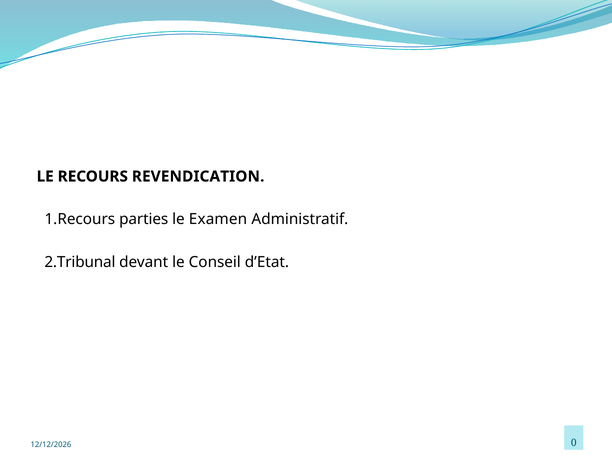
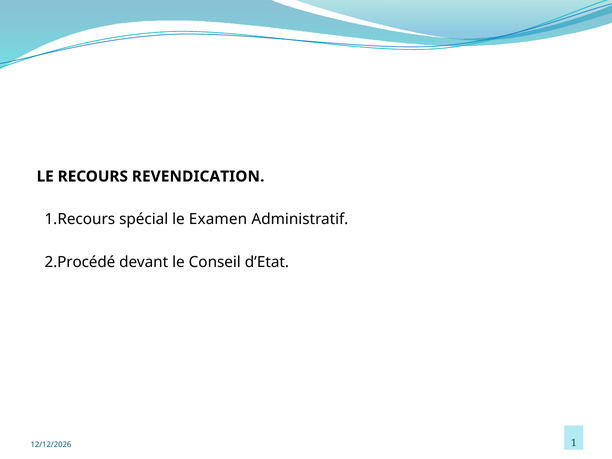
parties: parties -> spécial (144, 219)
2.Tribunal: 2.Tribunal -> 2.Procédé (80, 262)
0: 0 -> 1 (574, 443)
